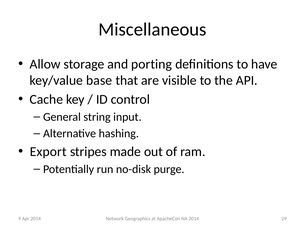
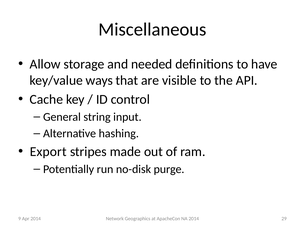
porting: porting -> needed (152, 64)
base: base -> ways (99, 80)
